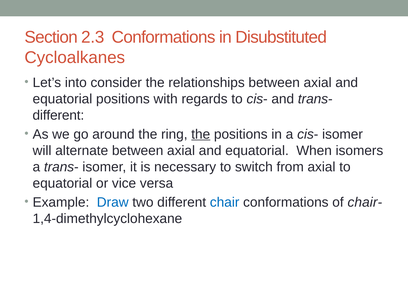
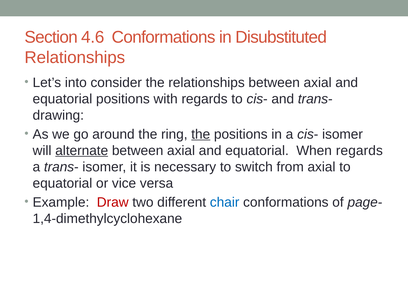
2.3: 2.3 -> 4.6 (93, 37)
Cycloalkanes: Cycloalkanes -> Relationships (75, 58)
different: different -> drawing (58, 115)
alternate underline: none -> present (82, 151)
When isomers: isomers -> regards (359, 151)
Draw colour: blue -> red (113, 202)
chair-: chair- -> page- (365, 202)
